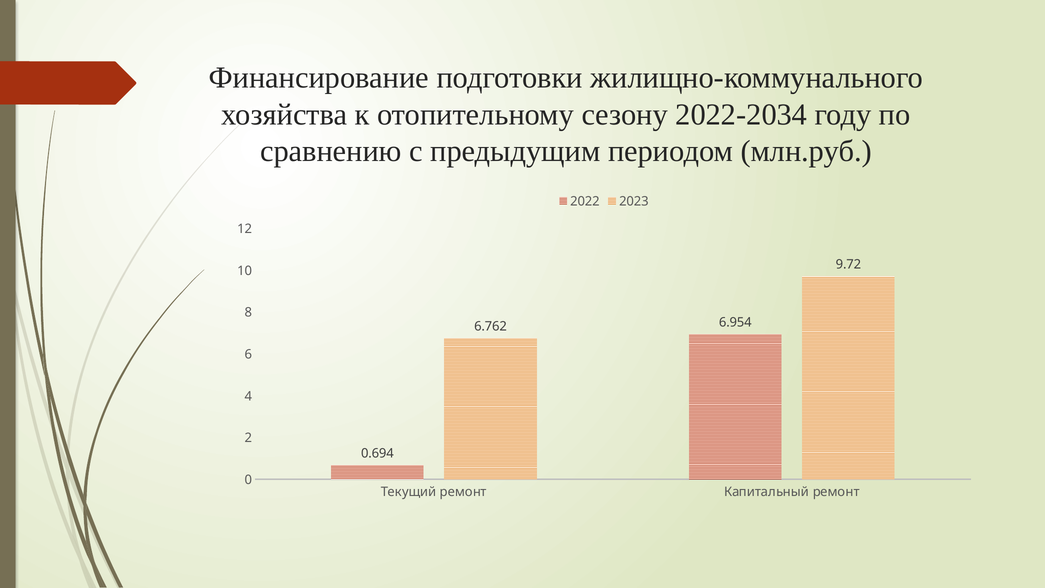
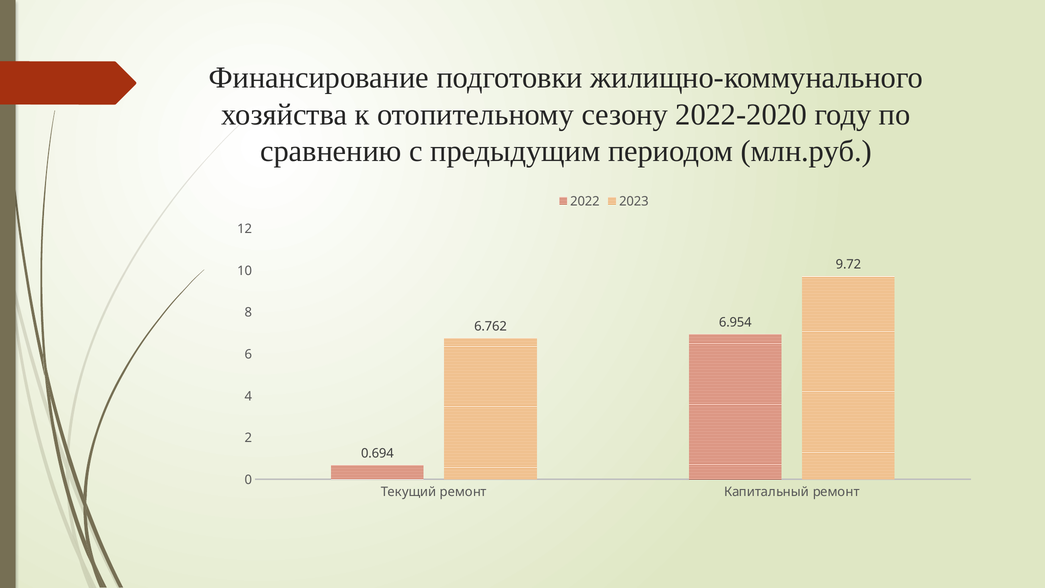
2022-2034: 2022-2034 -> 2022-2020 (741, 114)
